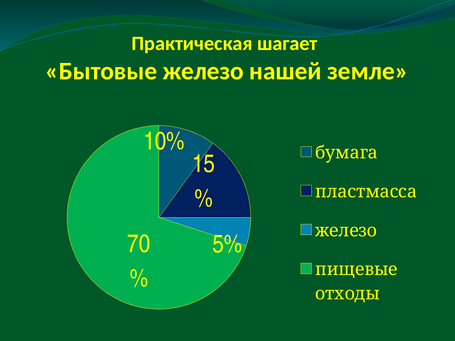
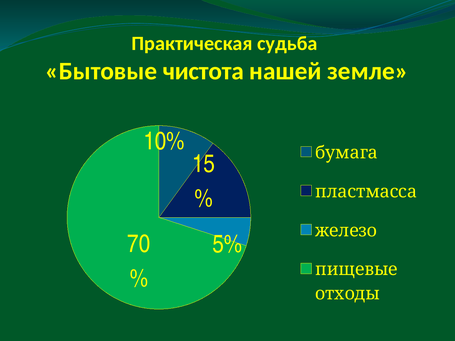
шагает: шагает -> судьба (287, 44)
Бытовые железо: железо -> чистота (203, 71)
